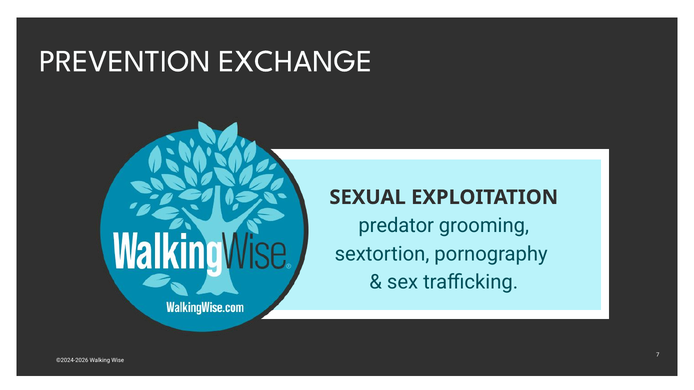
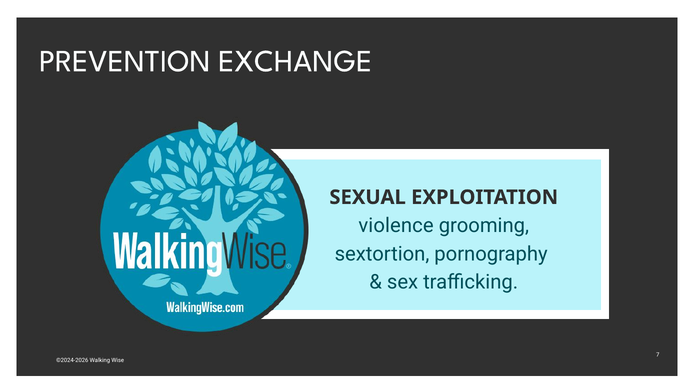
predator: predator -> violence (396, 226)
